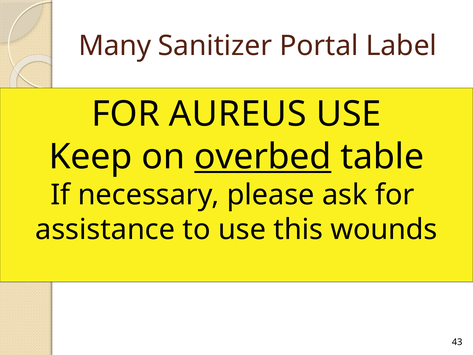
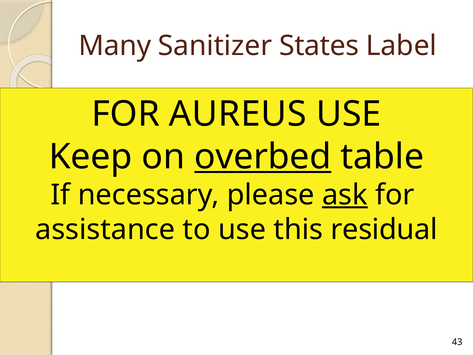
Portal: Portal -> States (319, 46)
ask underline: none -> present (345, 195)
wounds: wounds -> residual (384, 229)
